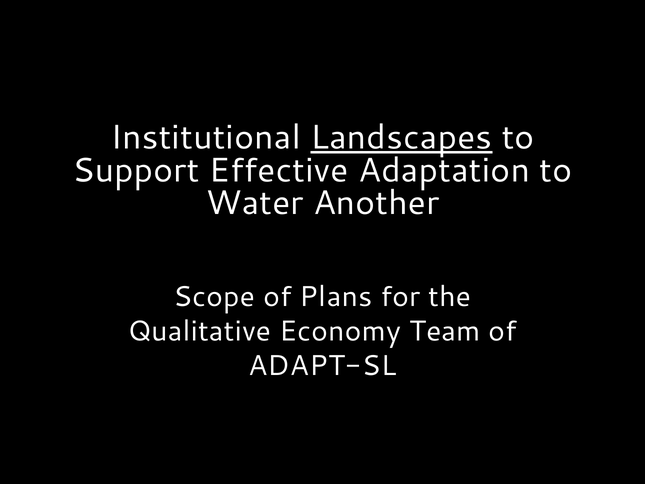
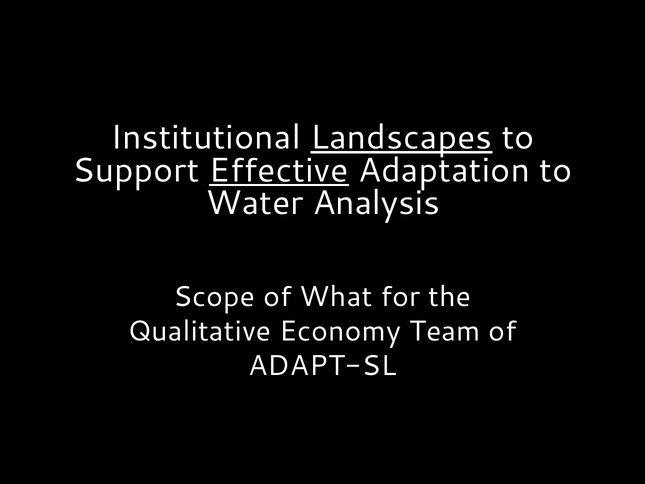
Effective underline: none -> present (279, 170)
Another: Another -> Analysis (376, 203)
Plans: Plans -> What (336, 297)
